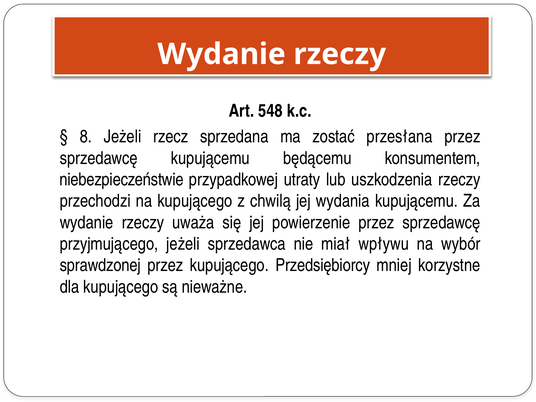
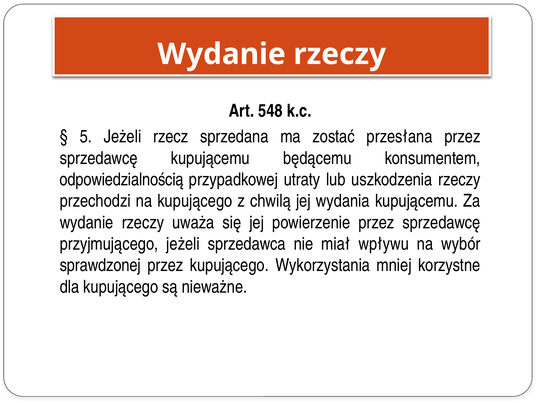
8: 8 -> 5 (86, 137)
niebezpieczeństwie: niebezpieczeństwie -> odpowiedzialnością (122, 180)
Przedsiębiorcy: Przedsiębiorcy -> Wykorzystania (323, 265)
